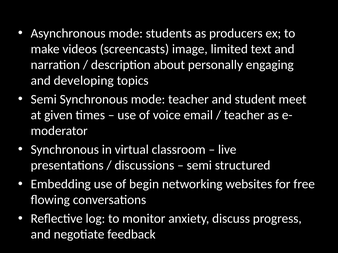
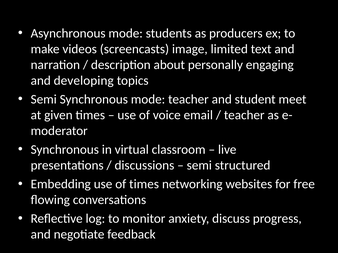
of begin: begin -> times (144, 185)
